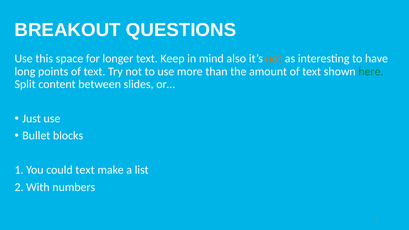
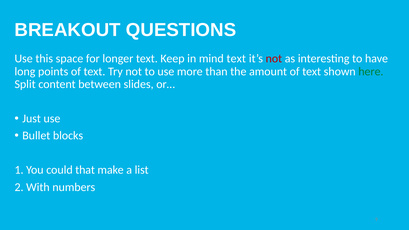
mind also: also -> text (236, 59)
not colour: orange -> red (274, 59)
could text: text -> that (85, 170)
